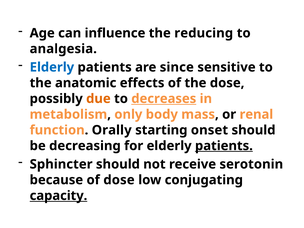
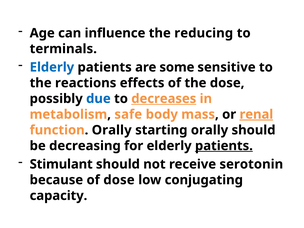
analgesia: analgesia -> terminals (63, 49)
since: since -> some (177, 67)
anatomic: anatomic -> reactions (86, 83)
due colour: orange -> blue (98, 99)
only: only -> safe (128, 114)
renal underline: none -> present (256, 114)
starting onset: onset -> orally (210, 130)
Sphincter: Sphincter -> Stimulant (61, 164)
capacity underline: present -> none (58, 196)
